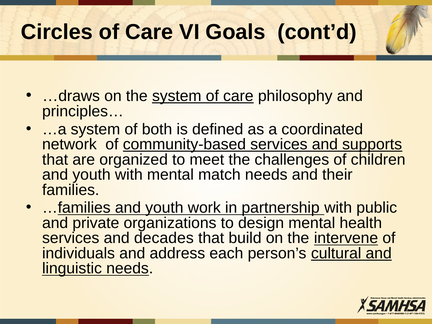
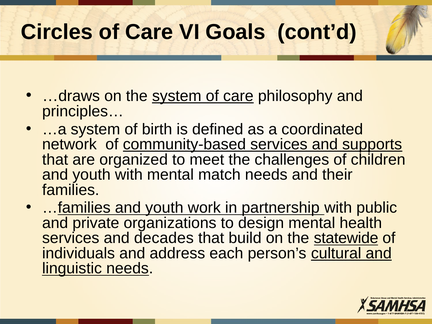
both: both -> birth (157, 129)
intervene: intervene -> statewide (346, 238)
